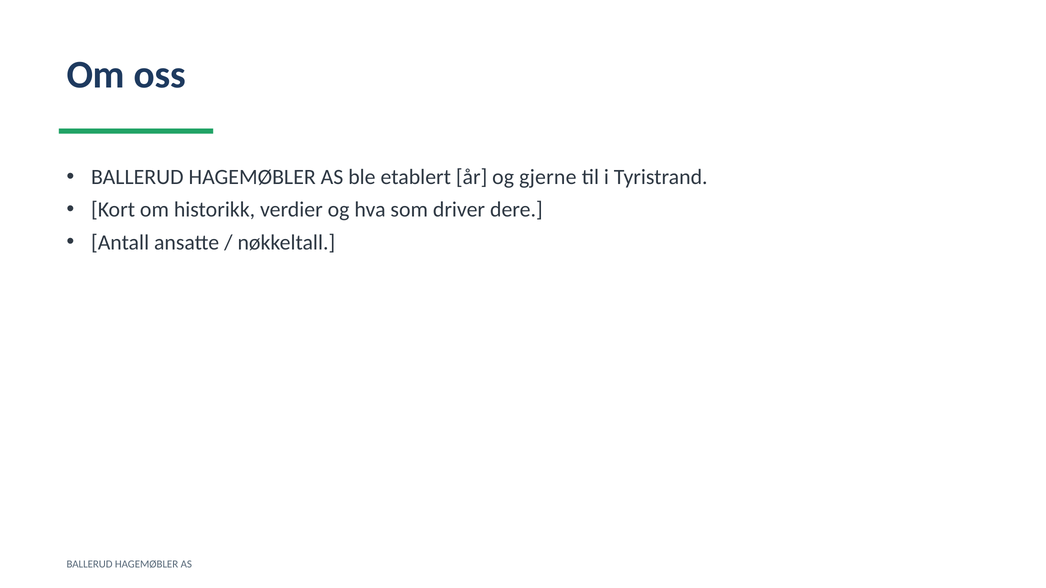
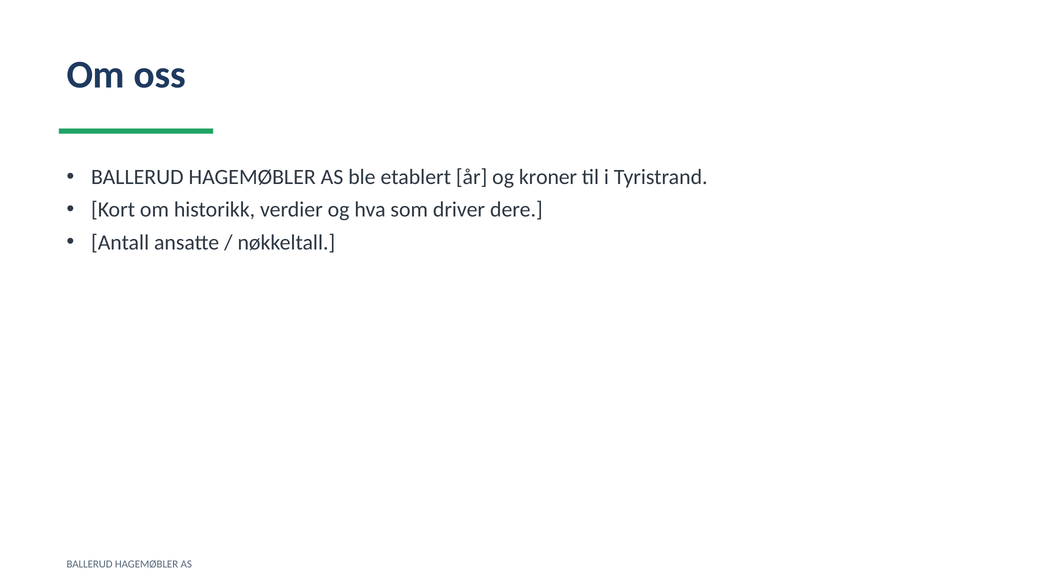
gjerne: gjerne -> kroner (548, 177)
